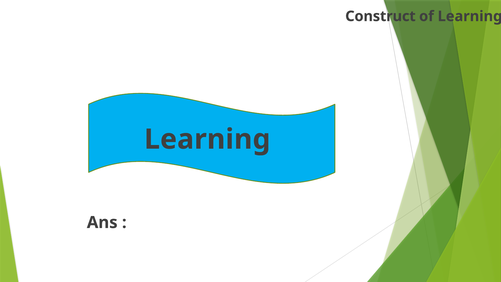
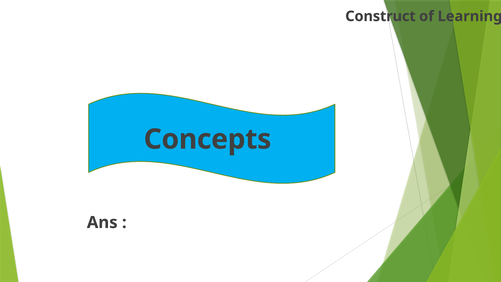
Learning: Learning -> Concepts (208, 139)
